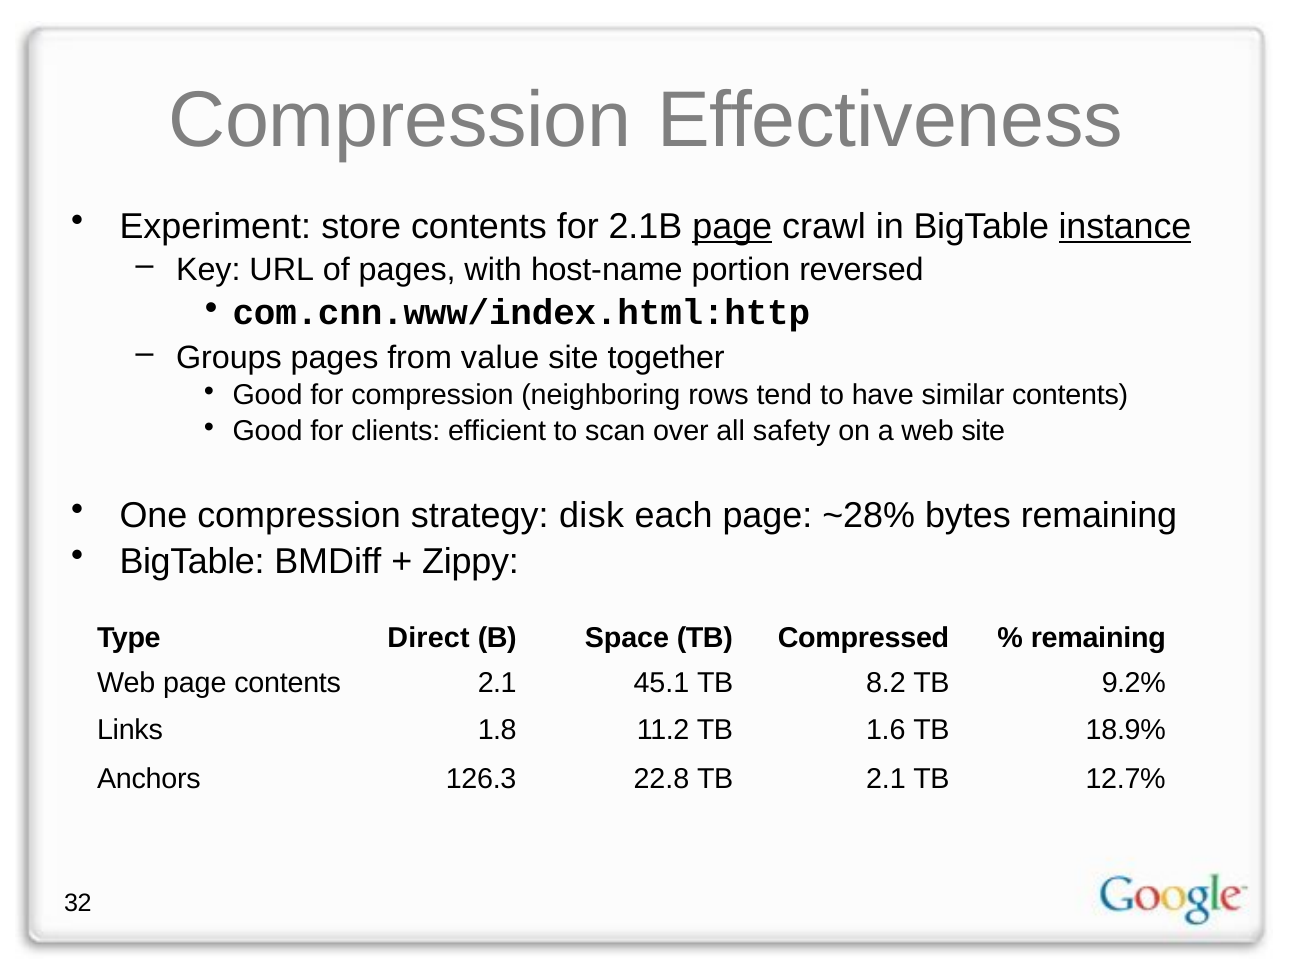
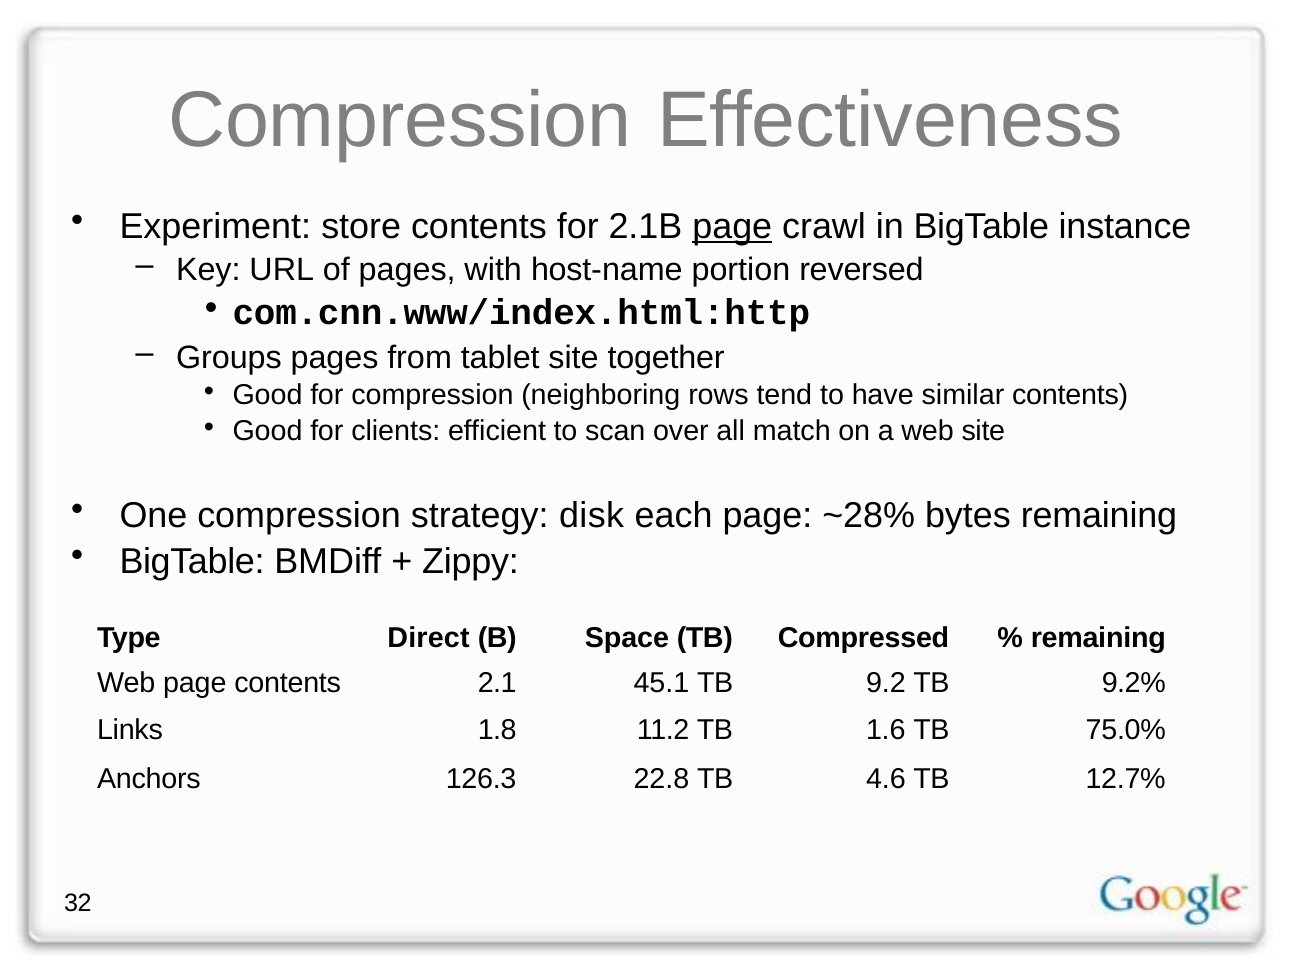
instance underline: present -> none (1125, 227)
value: value -> tablet (500, 358)
safety: safety -> match (792, 431)
8.2: 8.2 -> 9.2 (886, 683)
18.9%: 18.9% -> 75.0% (1126, 730)
TB 2.1: 2.1 -> 4.6 (886, 779)
